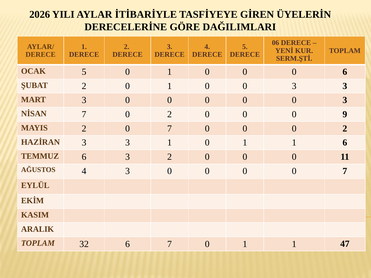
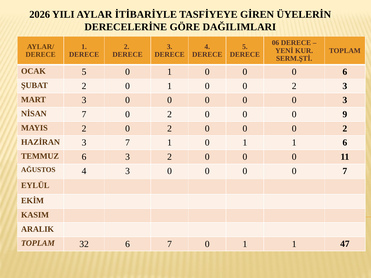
1 0 0 3: 3 -> 2 (294, 86)
2 0 7: 7 -> 2 (170, 129)
HAZİRAN 3 3: 3 -> 7 (128, 143)
